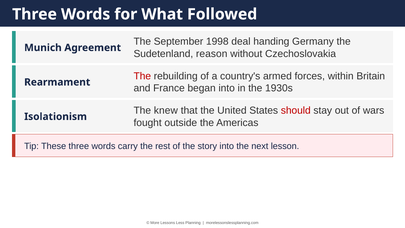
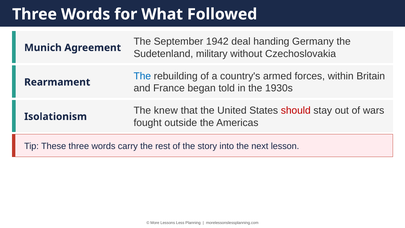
1998: 1998 -> 1942 (217, 42)
reason: reason -> military (212, 54)
The colour: red -> blue (142, 76)
began into: into -> told (227, 88)
